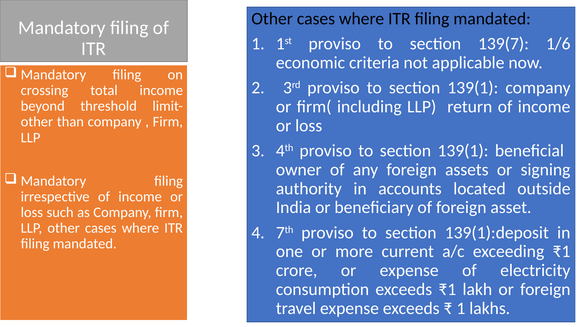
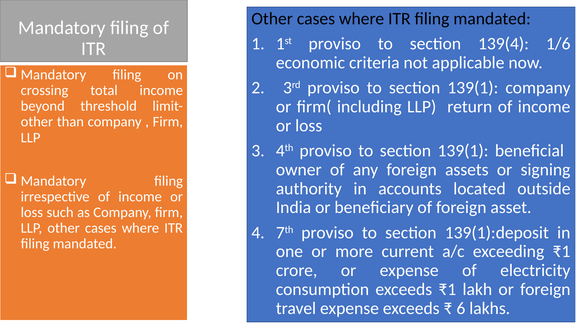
139(7: 139(7 -> 139(4 (503, 44)
1: 1 -> 6 (461, 308)
